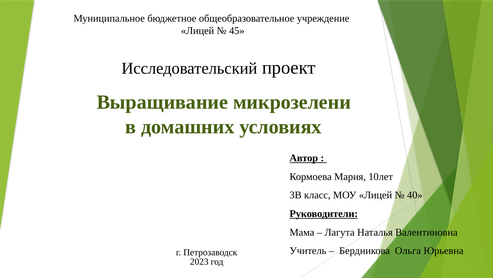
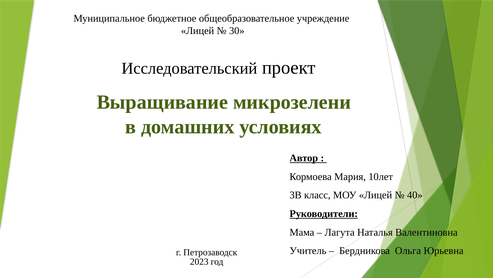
45: 45 -> 30 (237, 31)
